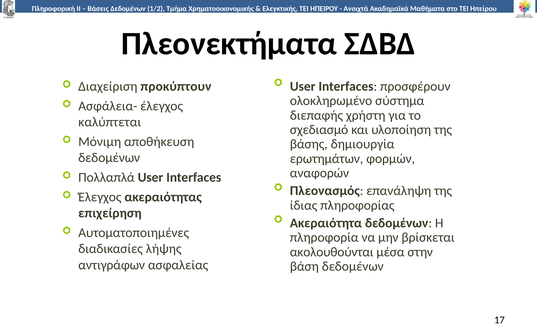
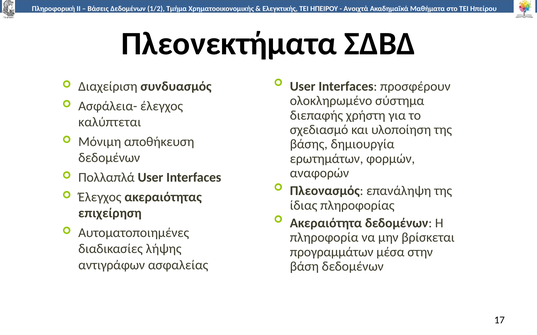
προκύπτουν: προκύπτουν -> συνδυασμός (176, 86)
ακολουθούνται: ακολουθούνται -> προγραμμάτων (332, 252)
